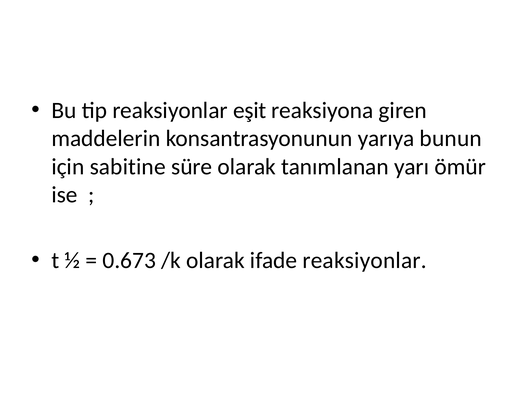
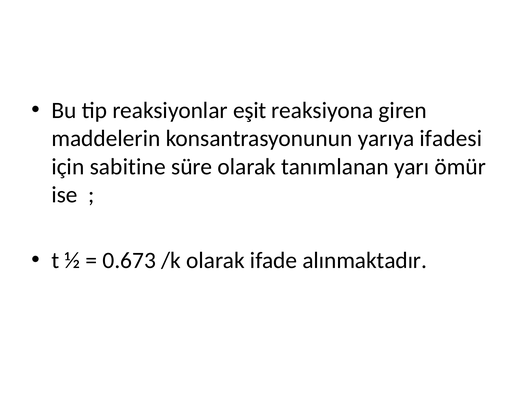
bunun: bunun -> ifadesi (451, 139)
ifade reaksiyonlar: reaksiyonlar -> alınmaktadır (365, 261)
